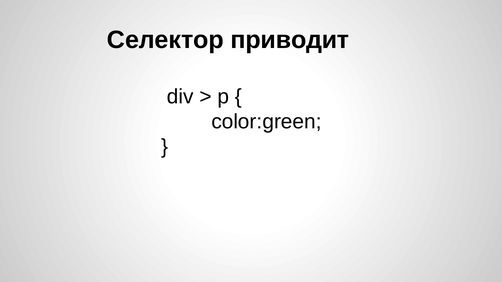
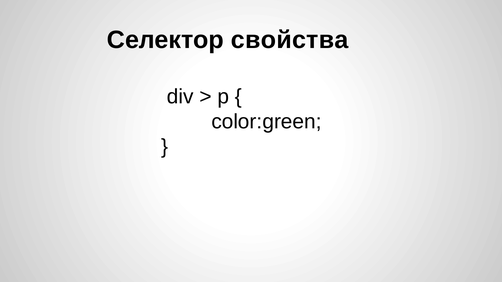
приводит: приводит -> свойства (290, 40)
